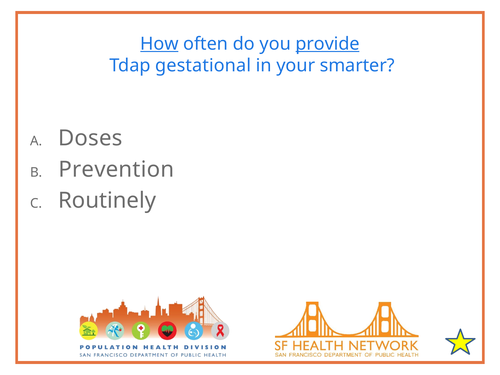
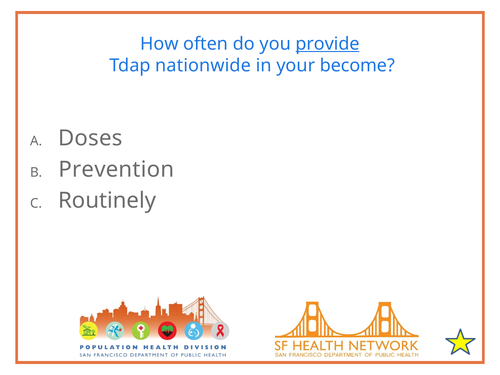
How underline: present -> none (159, 44)
gestational: gestational -> nationwide (203, 65)
smarter: smarter -> become (357, 65)
